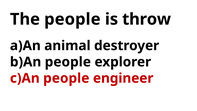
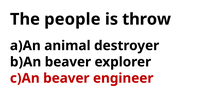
people: people -> beaver (68, 62)
people: people -> beaver (66, 78)
